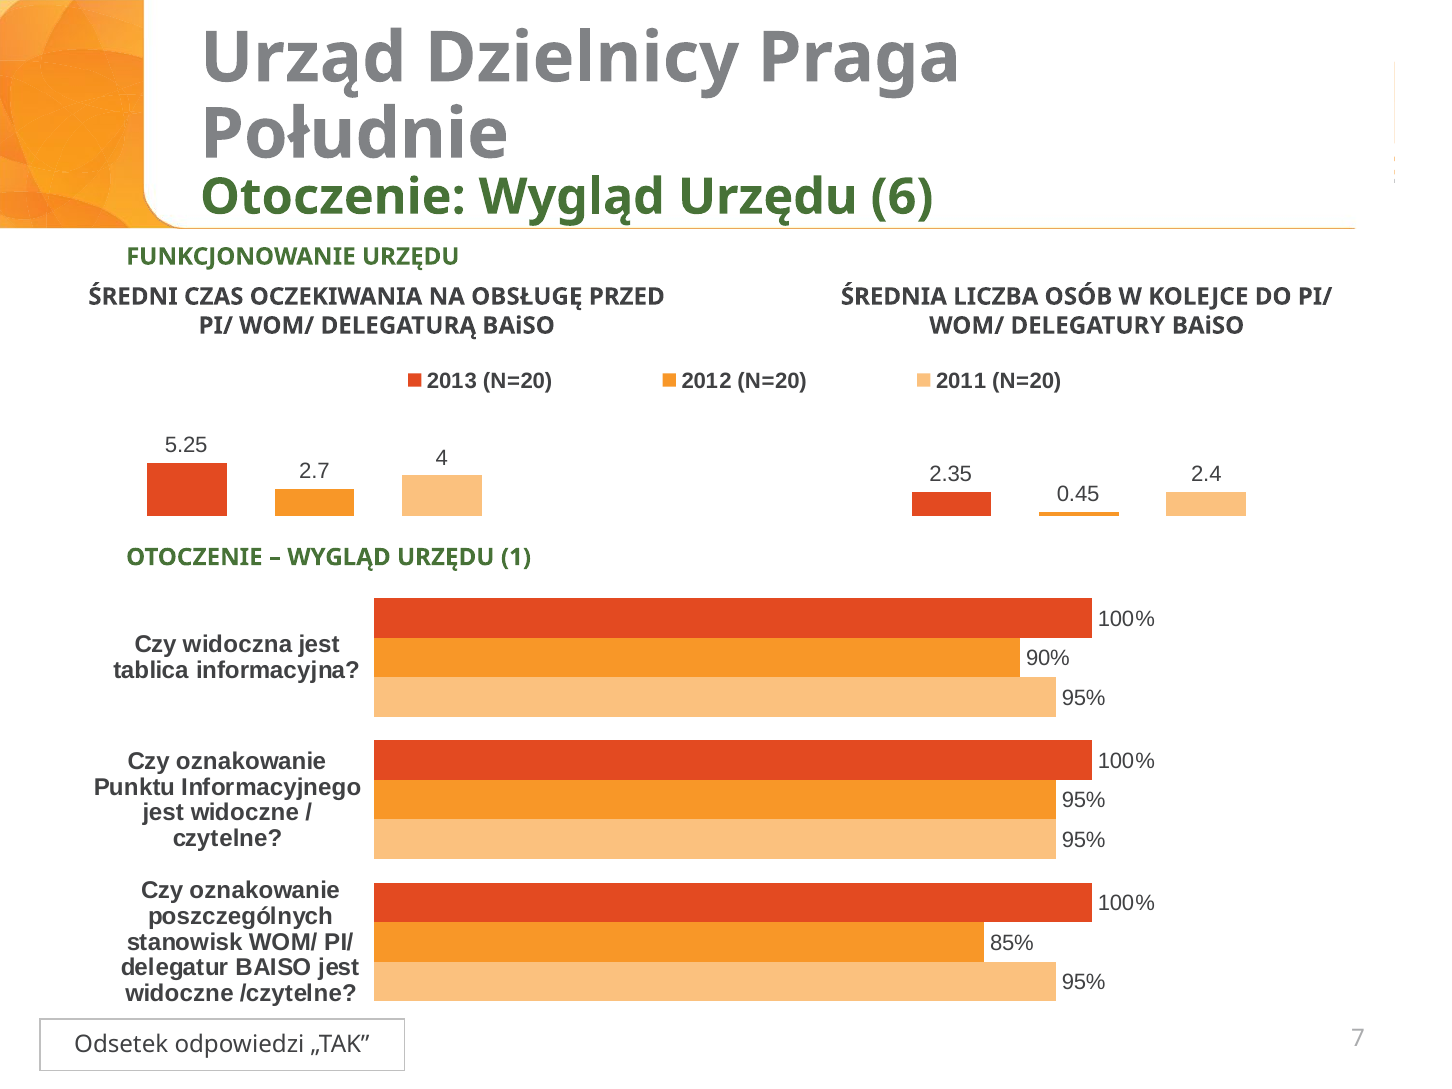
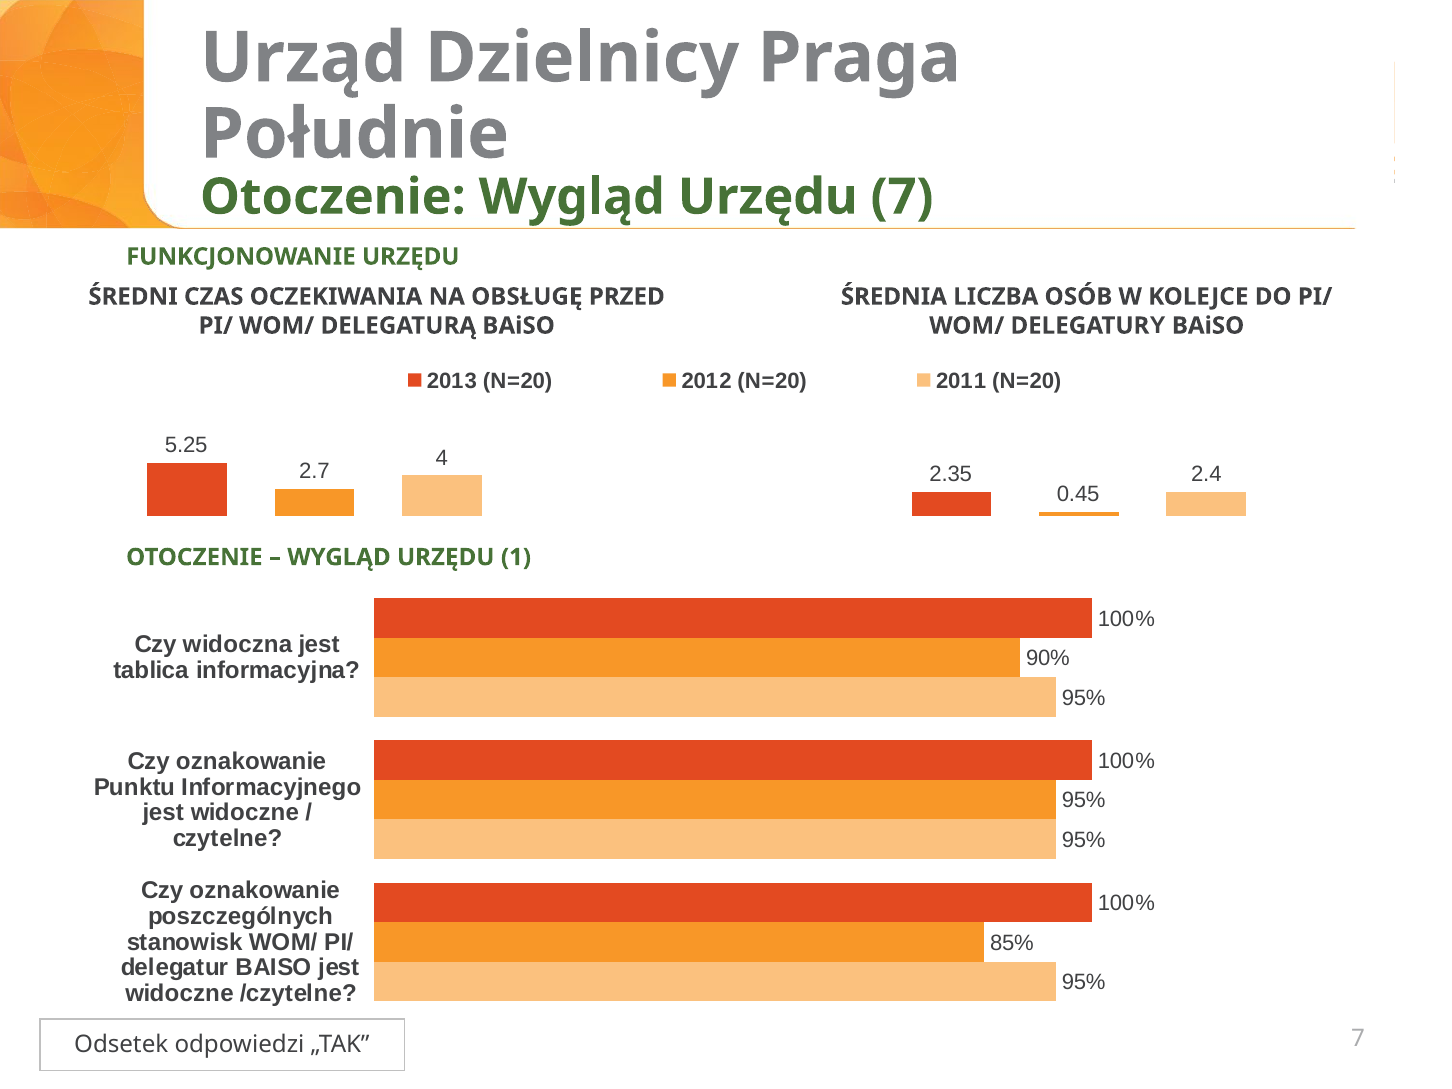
Urzędu 6: 6 -> 7 (902, 197)
